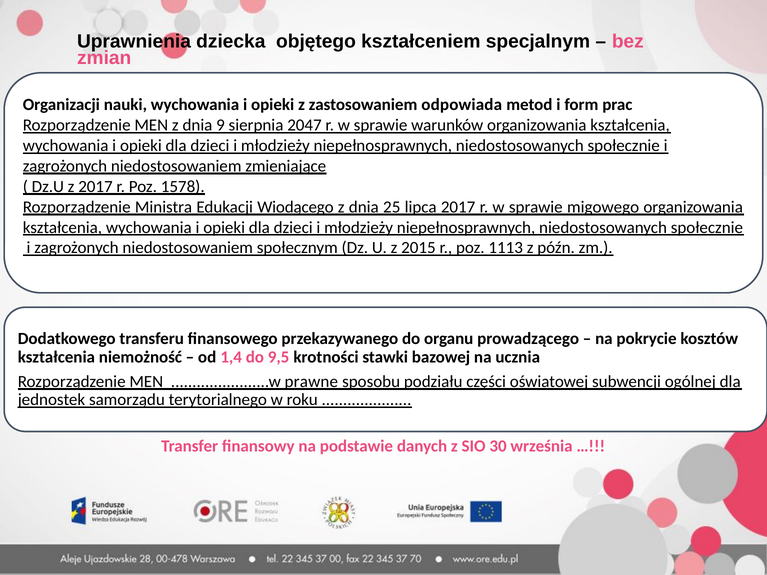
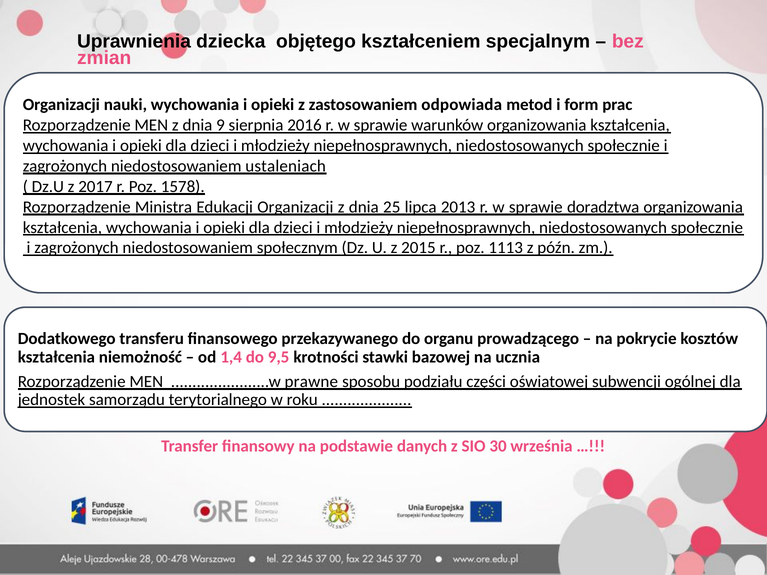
2047: 2047 -> 2016 (304, 125)
zmieniające: zmieniające -> ustaleniach (286, 166)
Edukacji Wiodącego: Wiodącego -> Organizacji (295, 207)
lipca 2017: 2017 -> 2013 (458, 207)
migowego: migowego -> doradztwa (603, 207)
